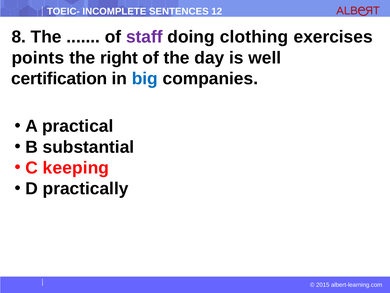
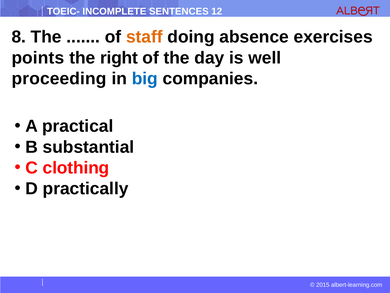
staff colour: purple -> orange (144, 37)
clothing: clothing -> absence (254, 37)
certification: certification -> proceeding (59, 79)
keeping: keeping -> clothing (76, 168)
